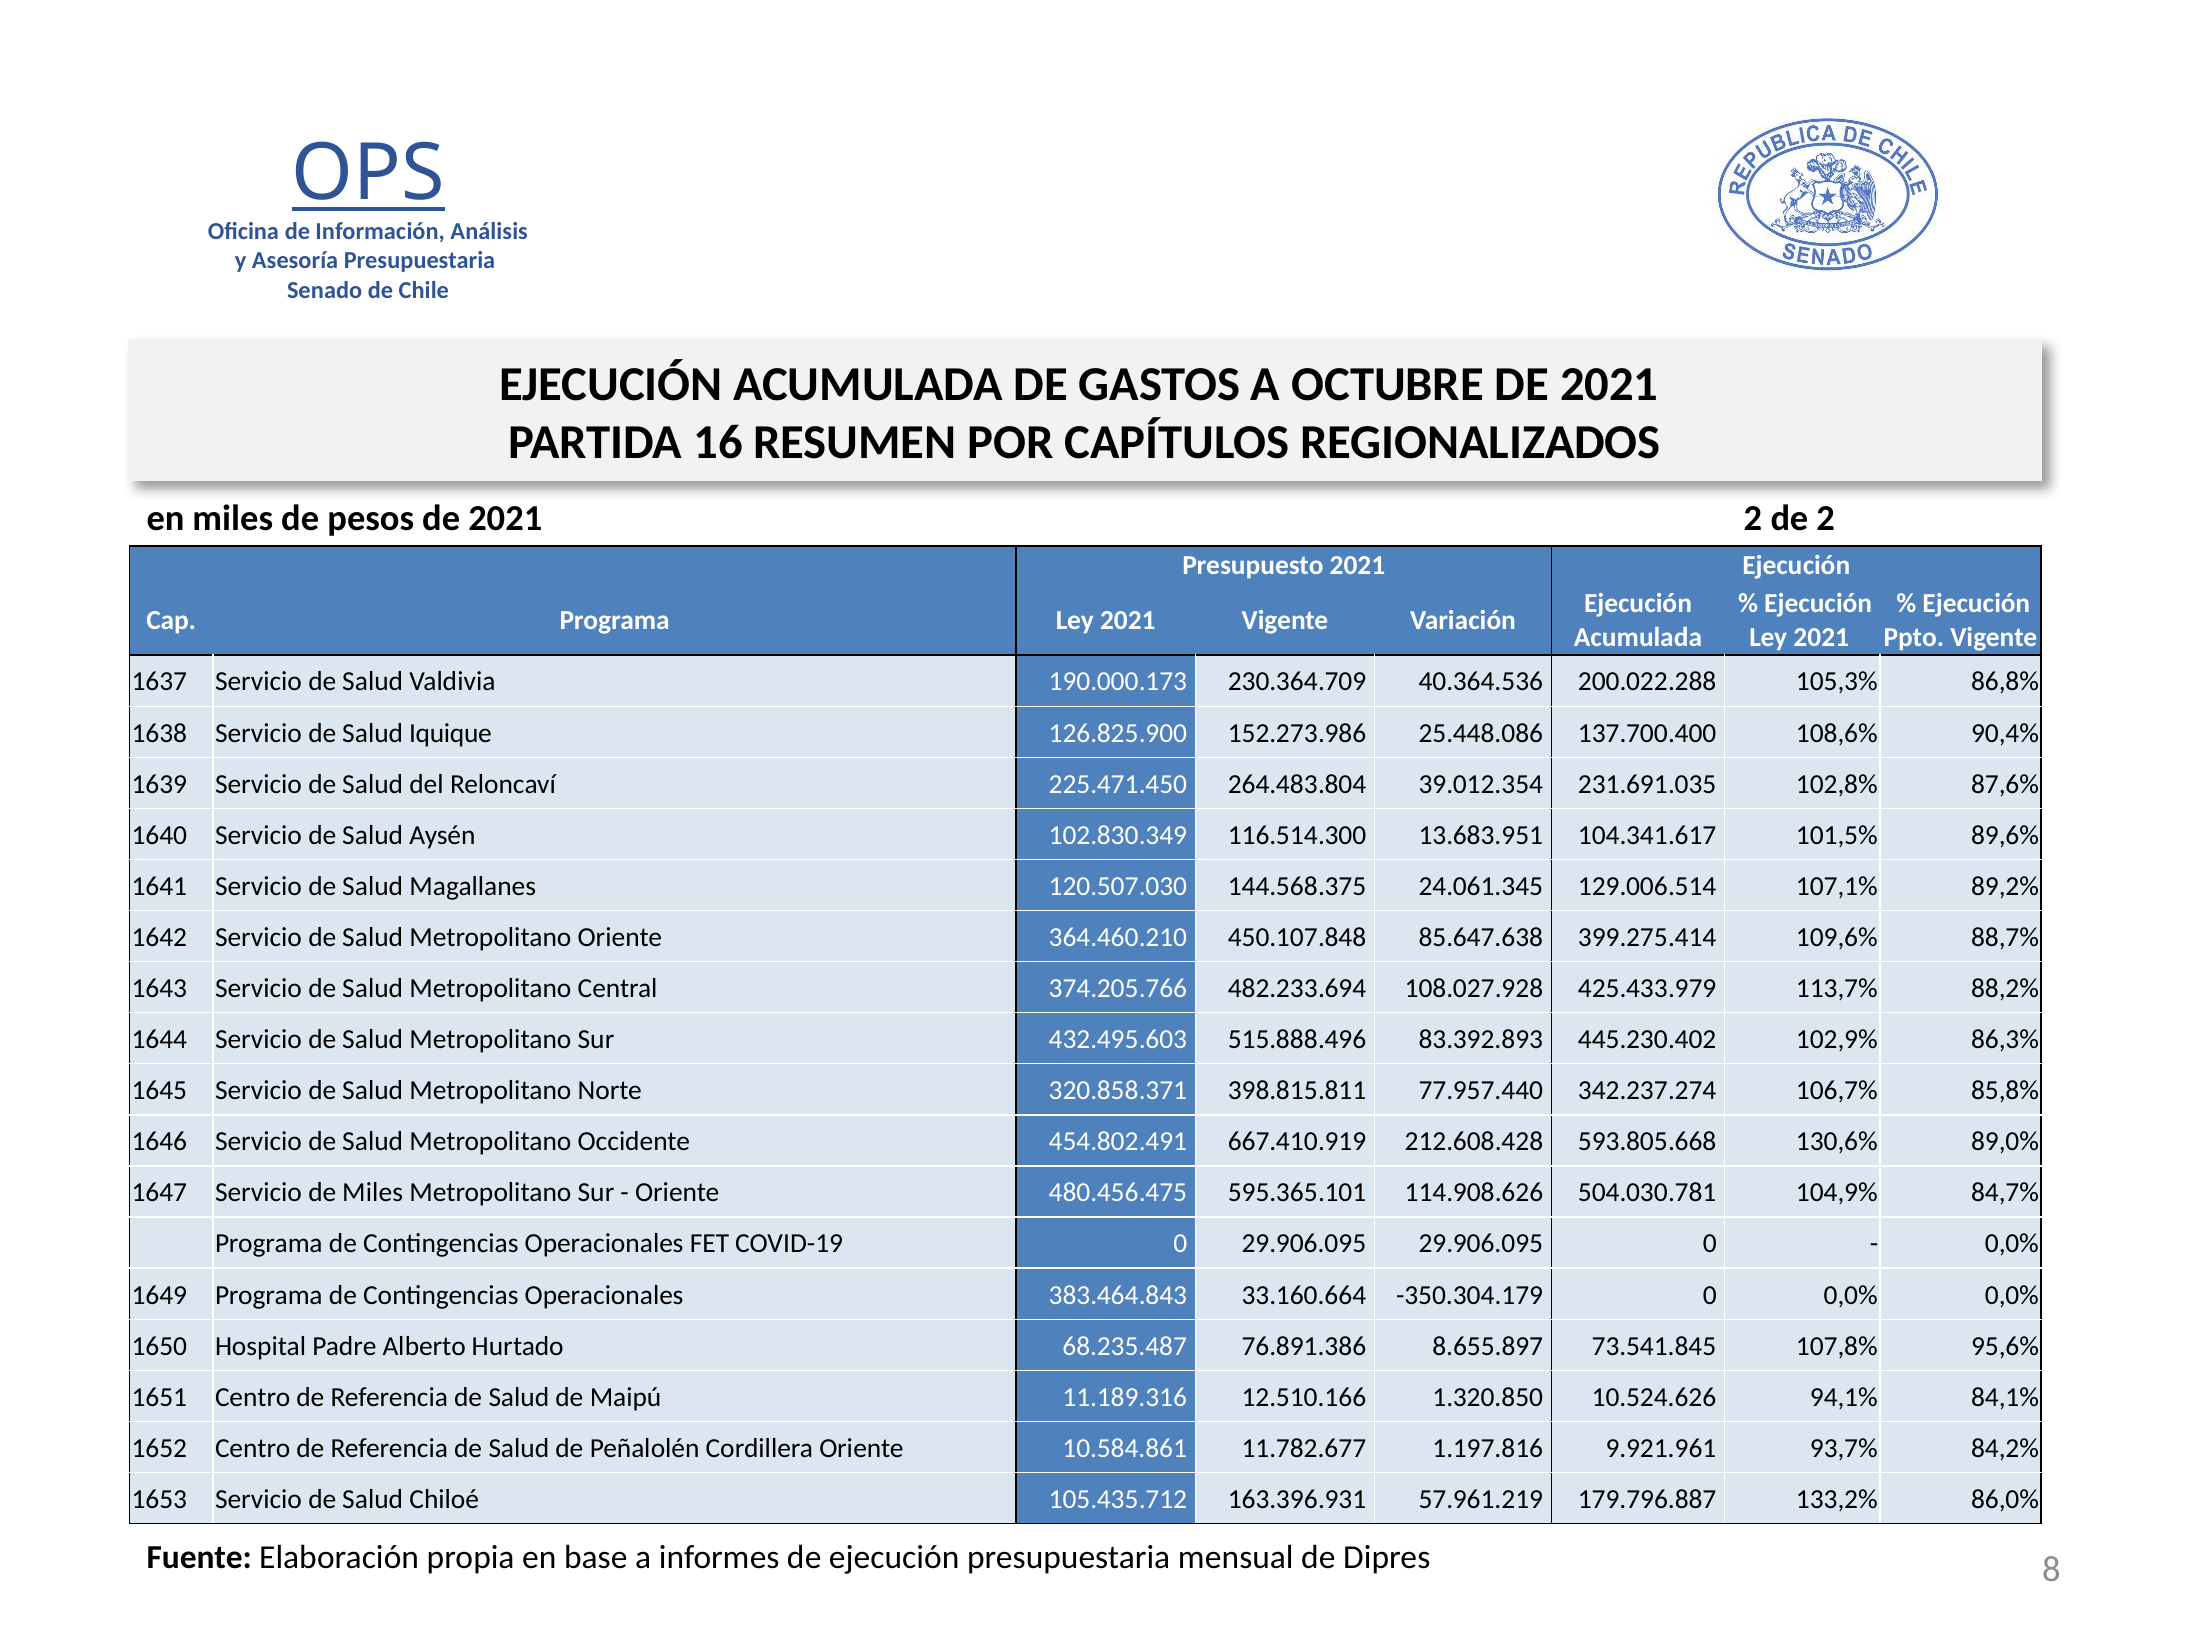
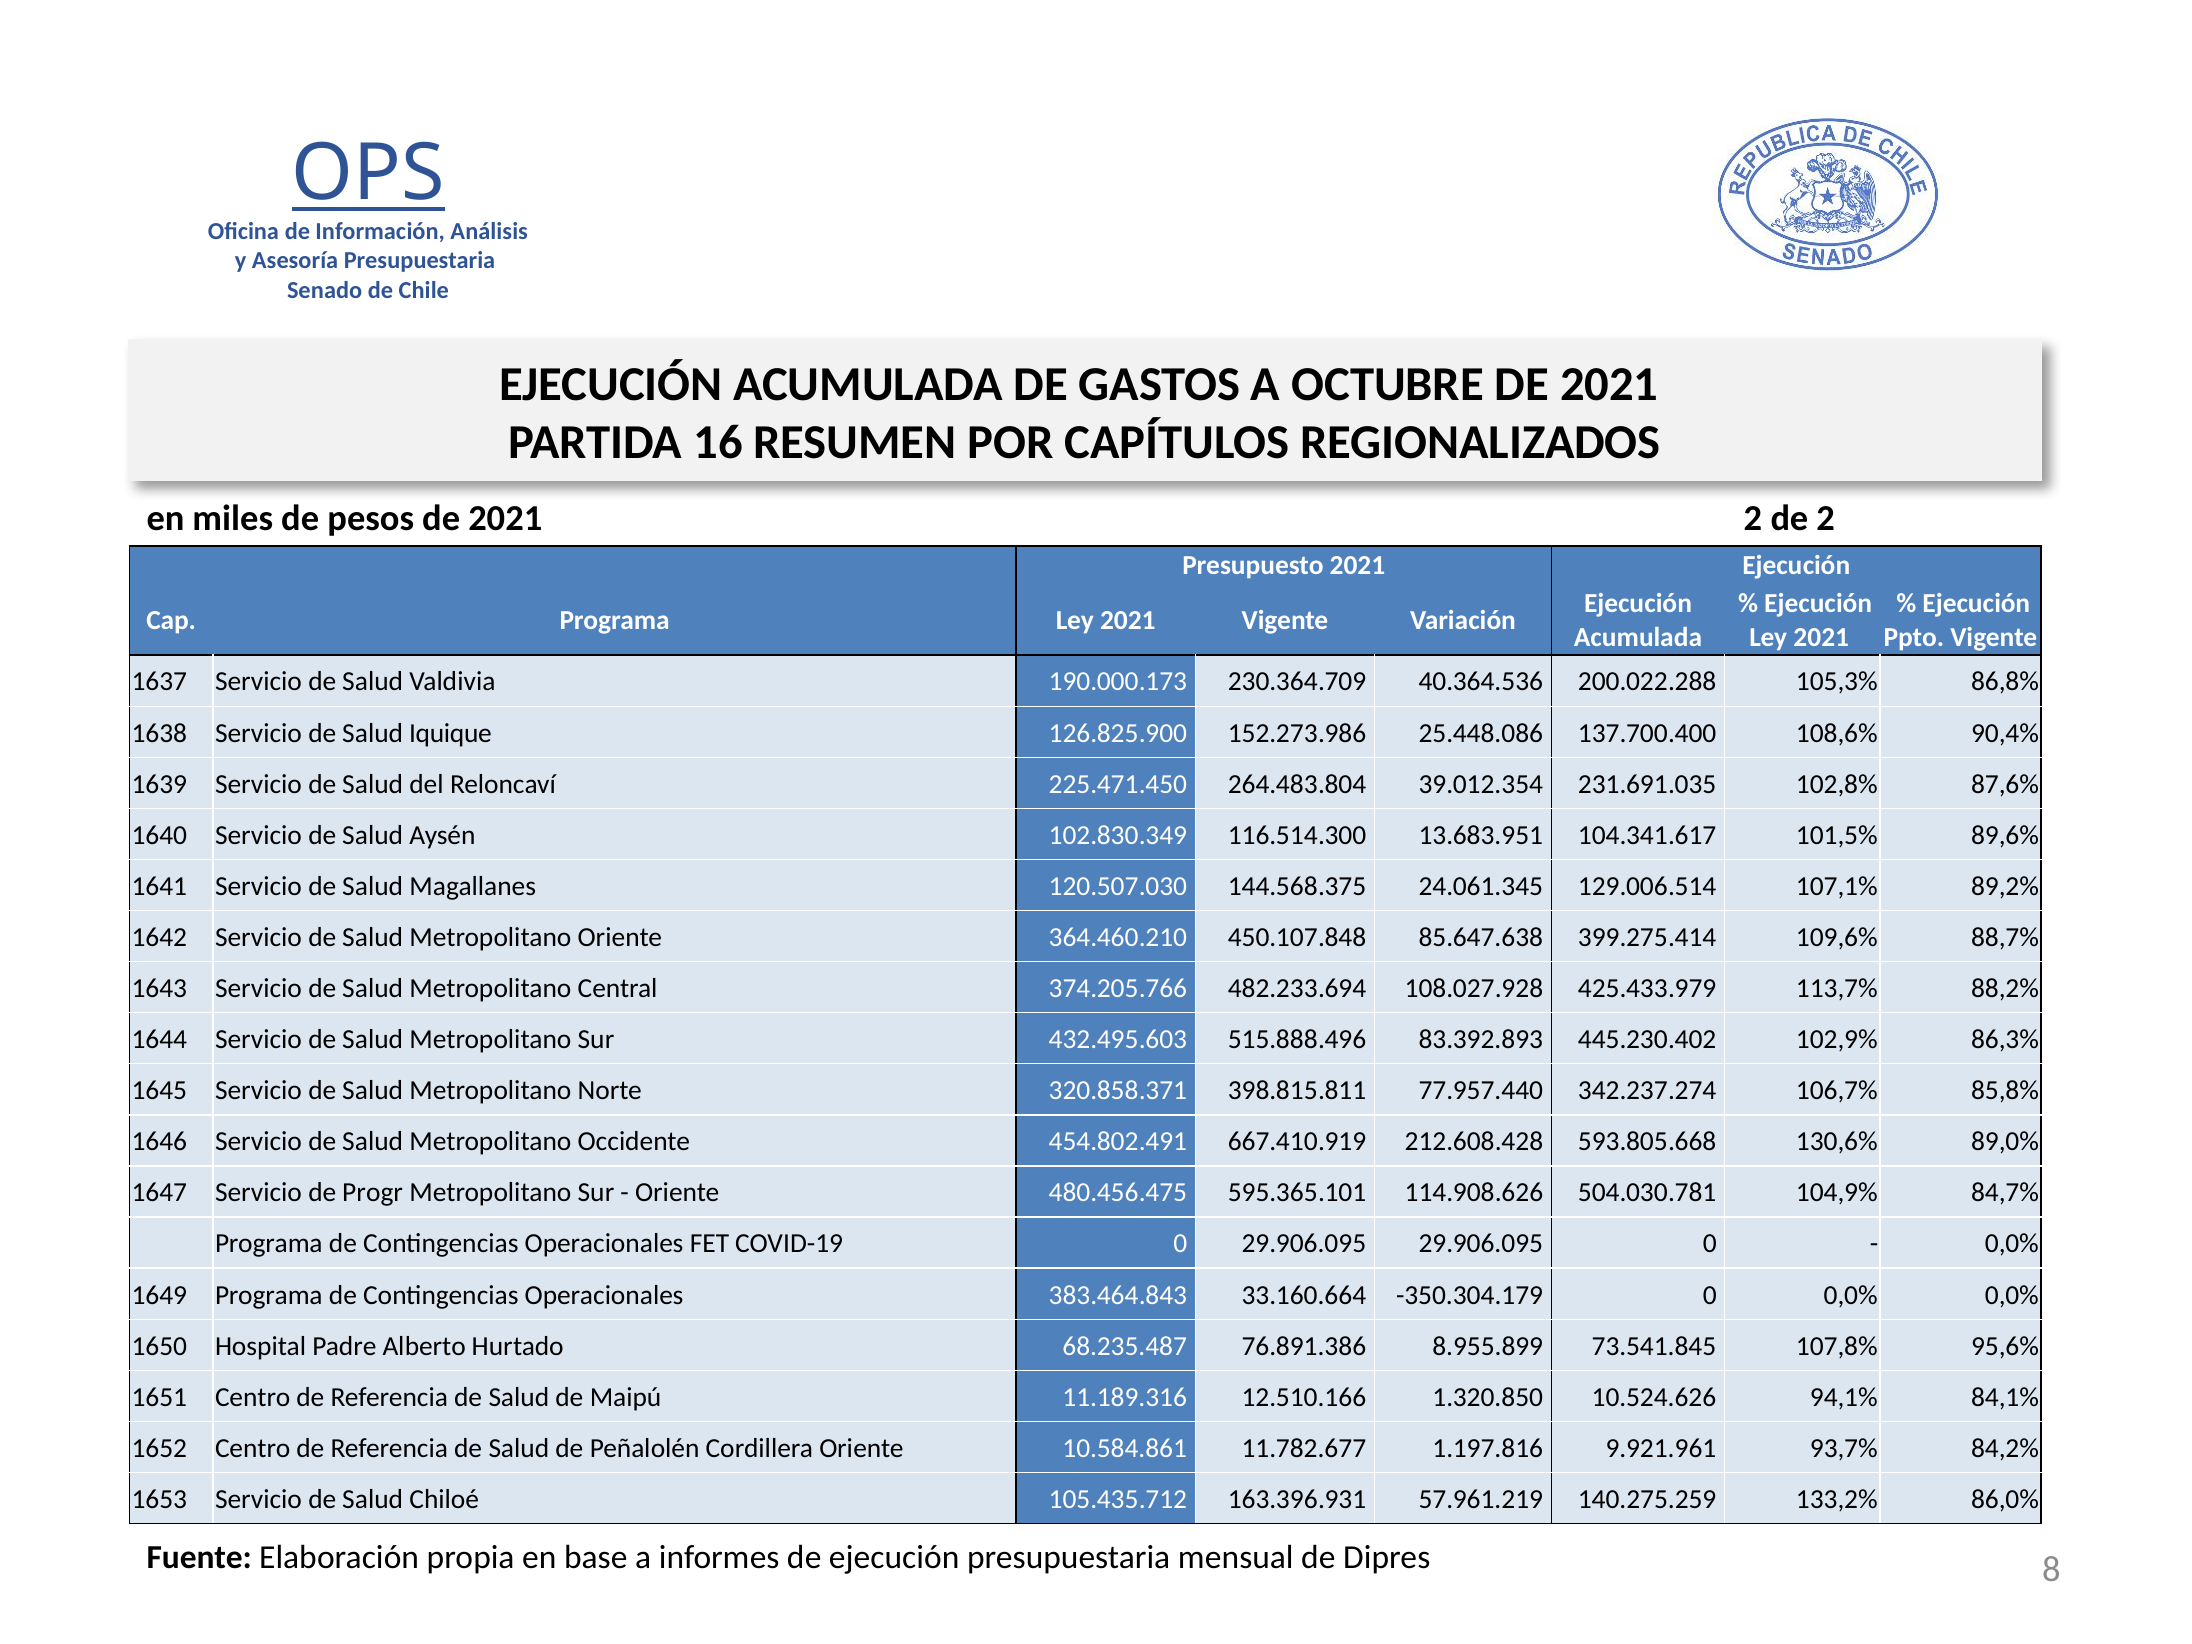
de Miles: Miles -> Progr (373, 1193)
8.655.897: 8.655.897 -> 8.955.899 (1488, 1346)
179.796.887: 179.796.887 -> 140.275.259 (1647, 1499)
